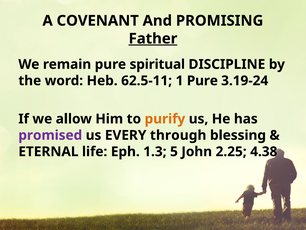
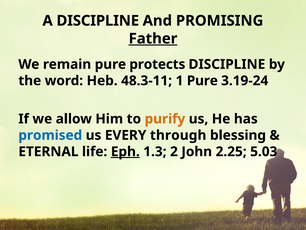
A COVENANT: COVENANT -> DISCIPLINE (98, 21)
spiritual: spiritual -> protects (157, 64)
62.5-11: 62.5-11 -> 48.3-11 (147, 81)
promised colour: purple -> blue (50, 135)
Eph underline: none -> present (125, 151)
5: 5 -> 2 (174, 151)
4.38: 4.38 -> 5.03 (264, 151)
